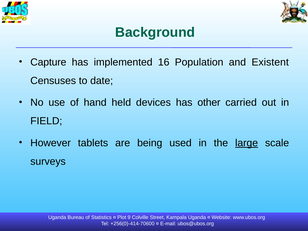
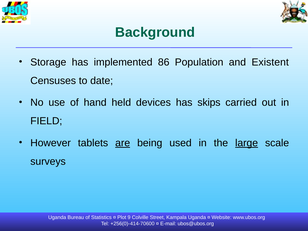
Capture: Capture -> Storage (48, 62)
16: 16 -> 86 (164, 62)
other: other -> skips (209, 103)
are underline: none -> present (123, 143)
